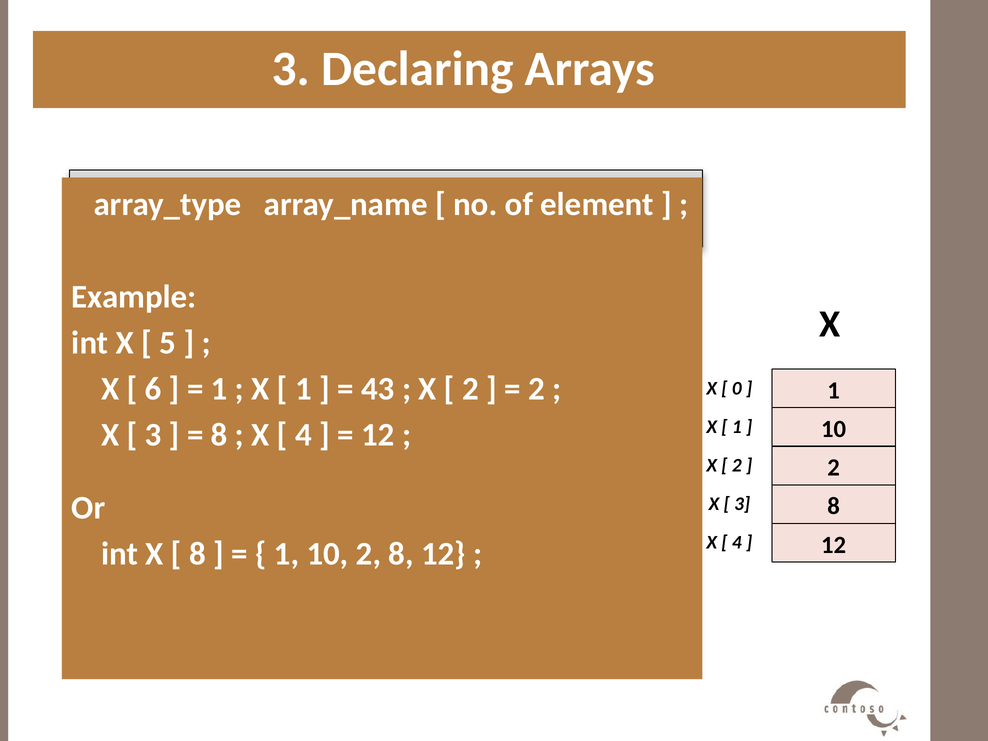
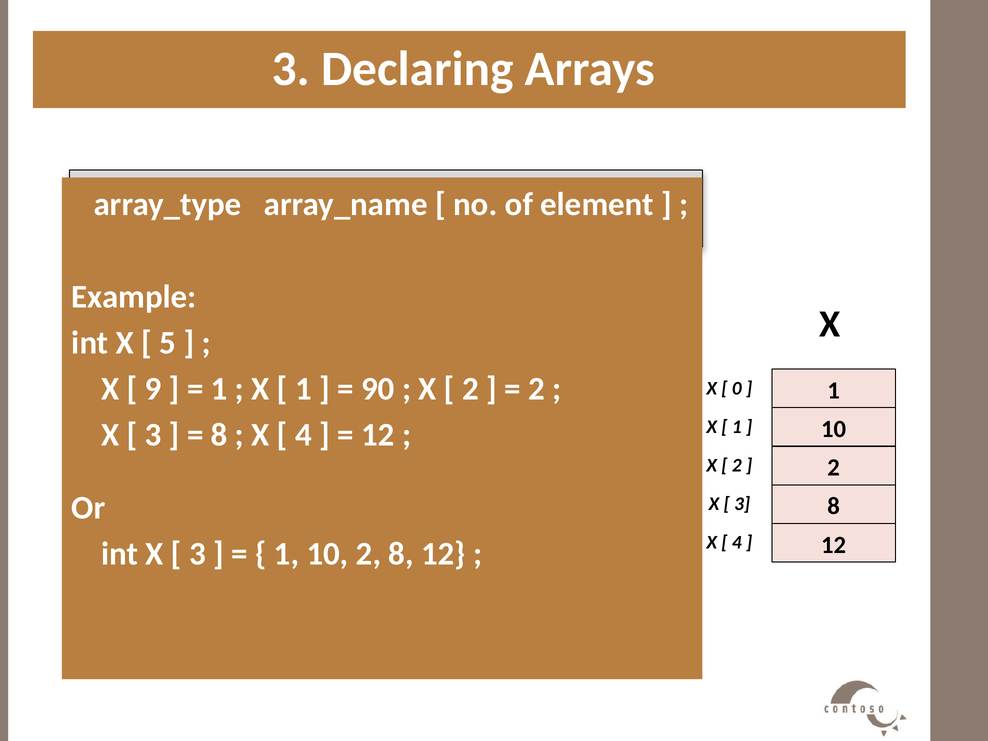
6: 6 -> 9 (153, 389)
43: 43 -> 90 (378, 389)
8: 8 -> 3 (197, 554)
